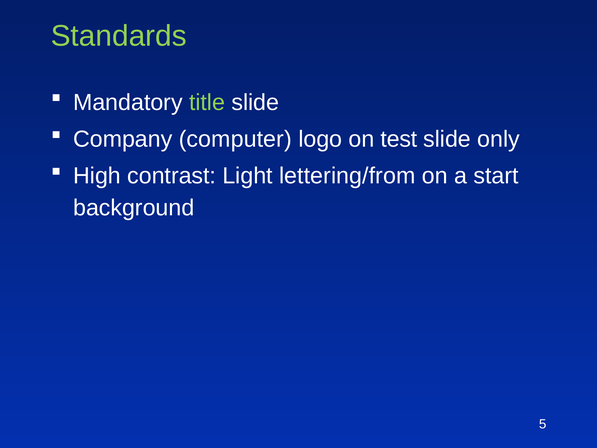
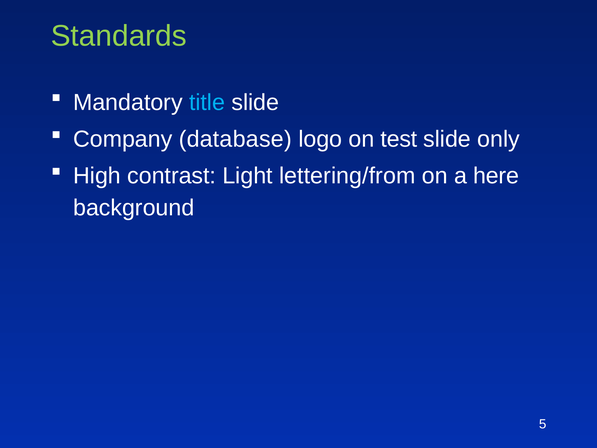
title colour: light green -> light blue (207, 102)
computer: computer -> database (235, 139)
start: start -> here (496, 176)
